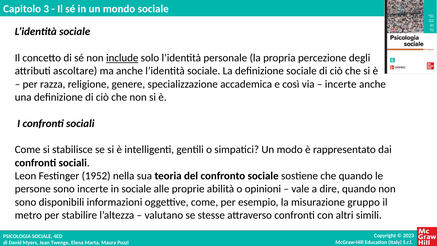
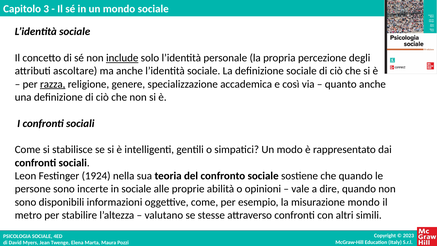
razza underline: none -> present (53, 84)
incerte: incerte -> quanto (341, 84)
1952: 1952 -> 1924 (96, 176)
misurazione gruppo: gruppo -> mondo (364, 202)
